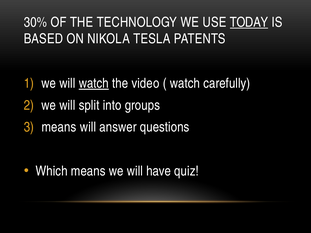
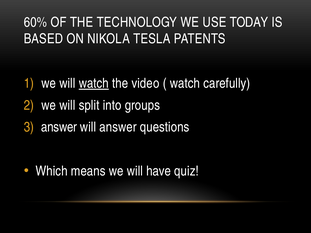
30%: 30% -> 60% (35, 22)
TODAY underline: present -> none (249, 22)
means: means -> answer (59, 127)
